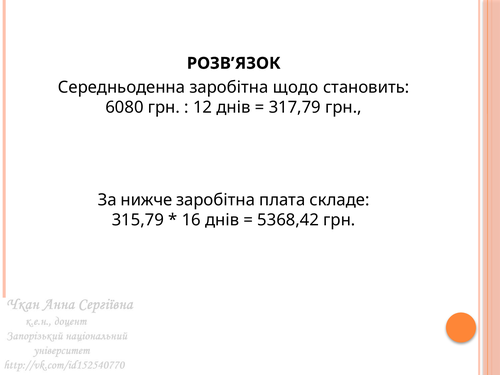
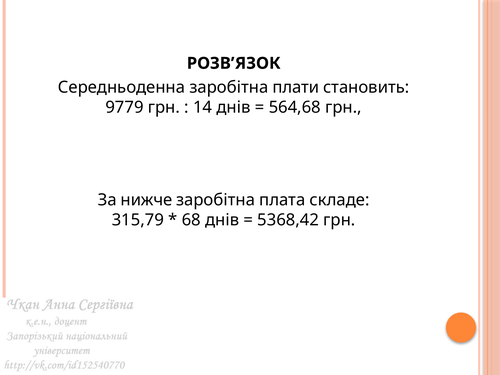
щодо: щодо -> плати (296, 87)
6080: 6080 -> 9779 (125, 107)
12: 12 -> 14 (203, 107)
317,79: 317,79 -> 564,68 (295, 107)
16: 16 -> 68 (191, 220)
